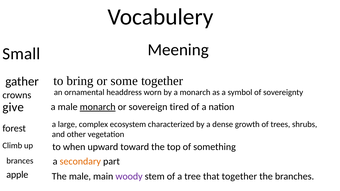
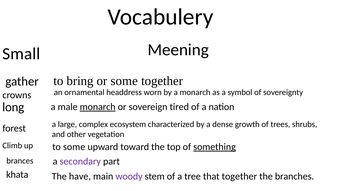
give: give -> long (13, 107)
to when: when -> some (74, 147)
something underline: none -> present (215, 147)
secondary colour: orange -> purple (80, 162)
apple: apple -> khata (17, 175)
The male: male -> have (80, 177)
